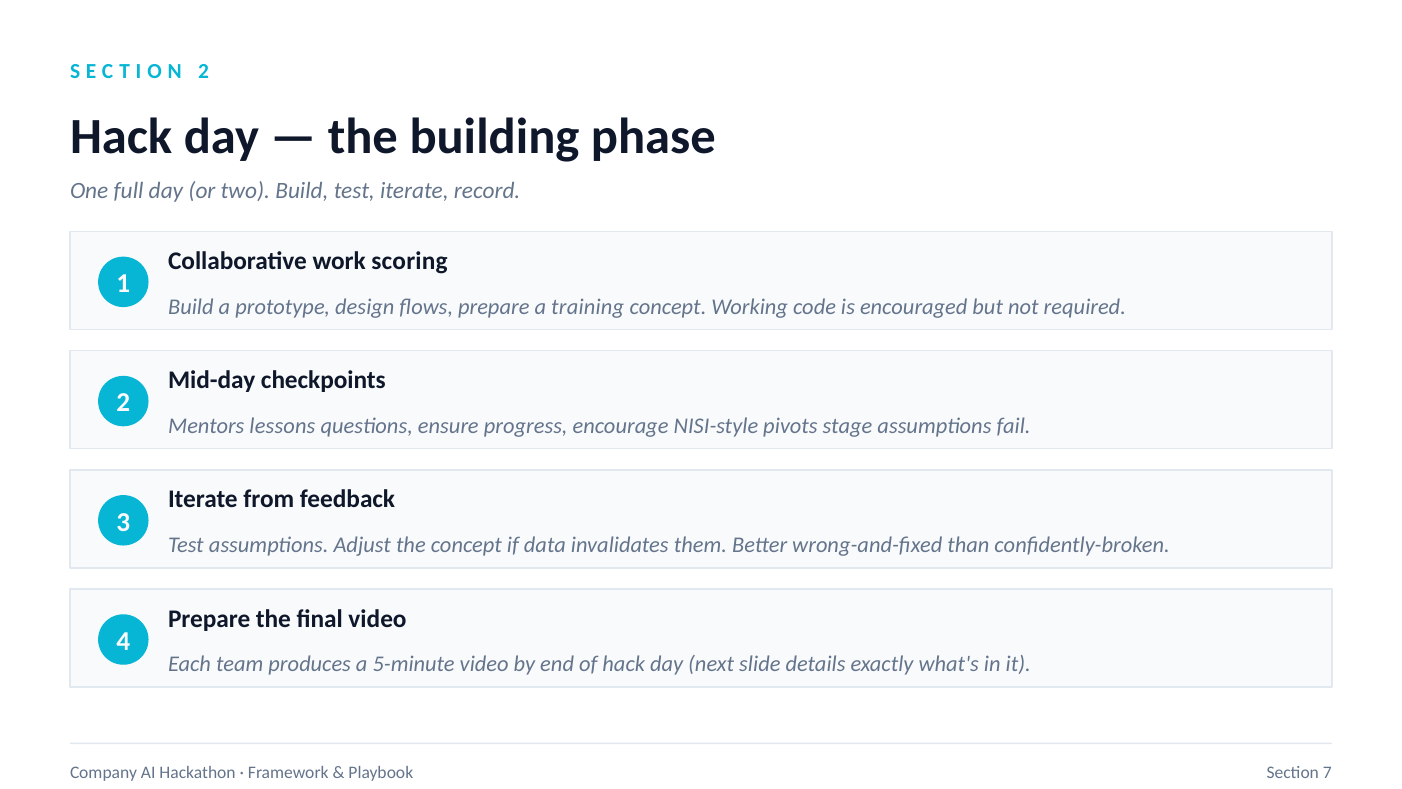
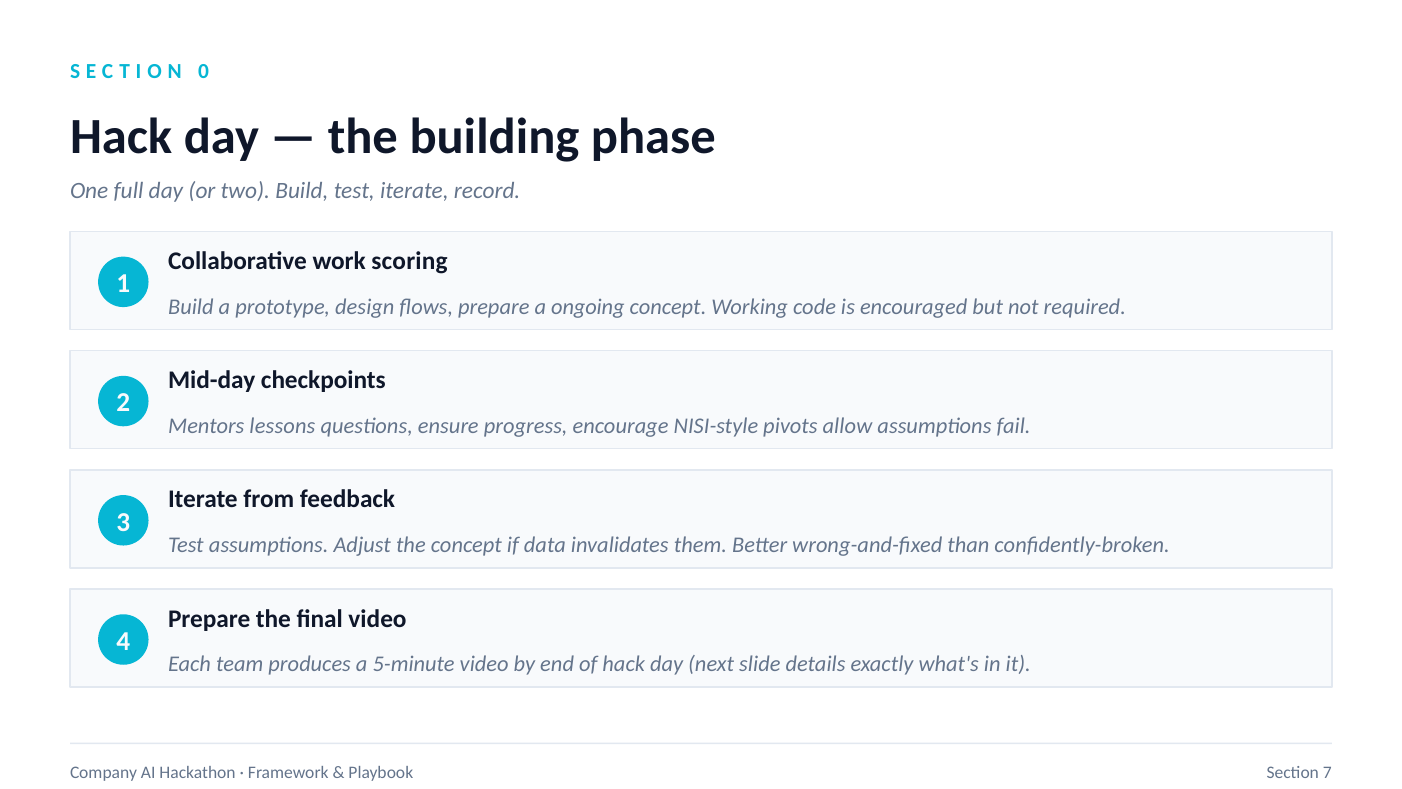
2: 2 -> 0 (204, 72)
training: training -> ongoing (588, 307)
stage: stage -> allow (847, 426)
